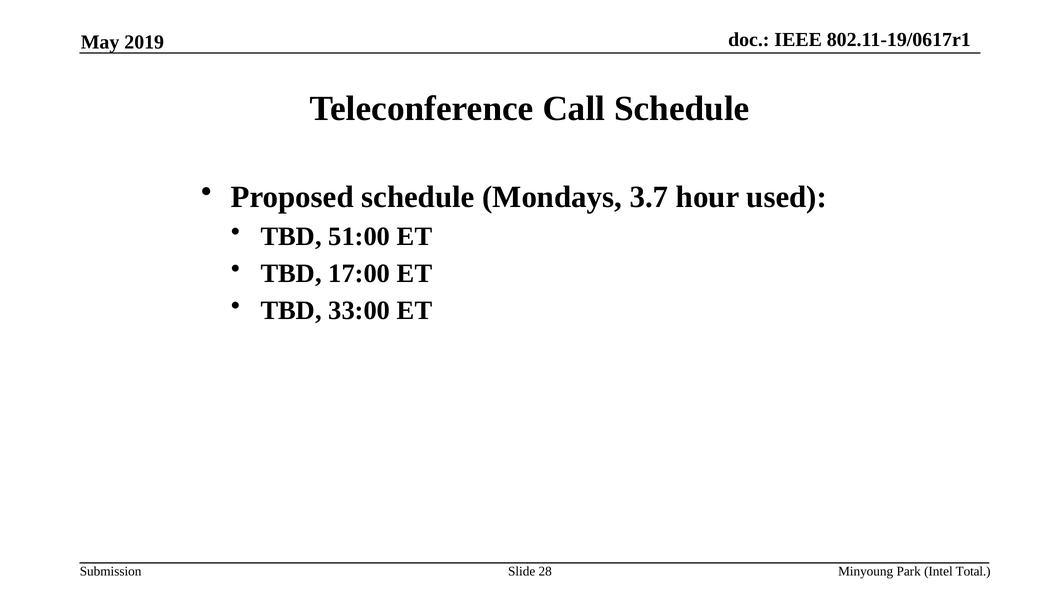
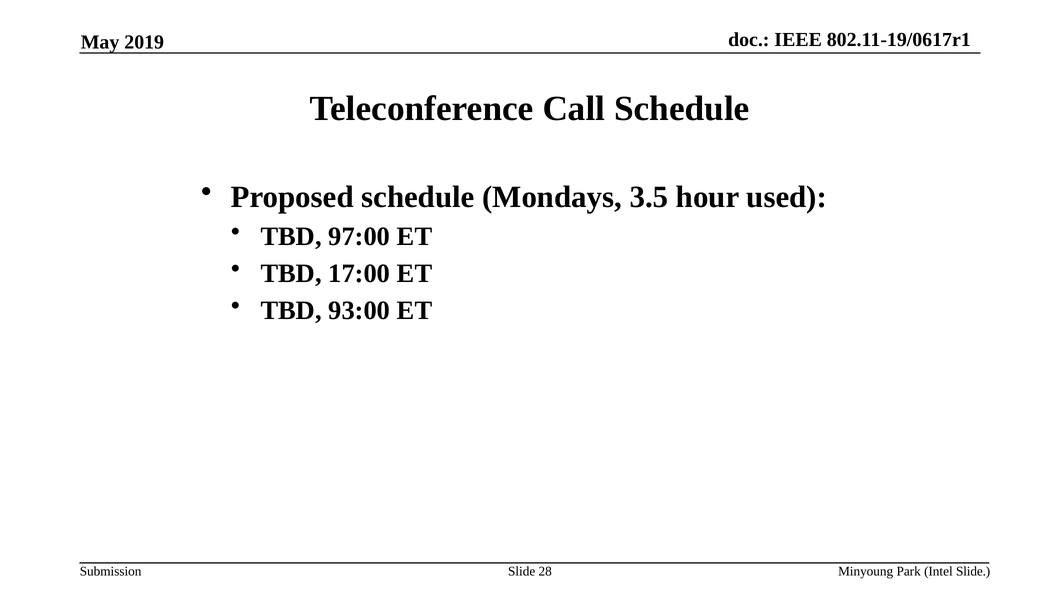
3.7: 3.7 -> 3.5 (649, 197)
51:00: 51:00 -> 97:00 (359, 236)
33:00: 33:00 -> 93:00 (359, 311)
Intel Total: Total -> Slide (973, 572)
